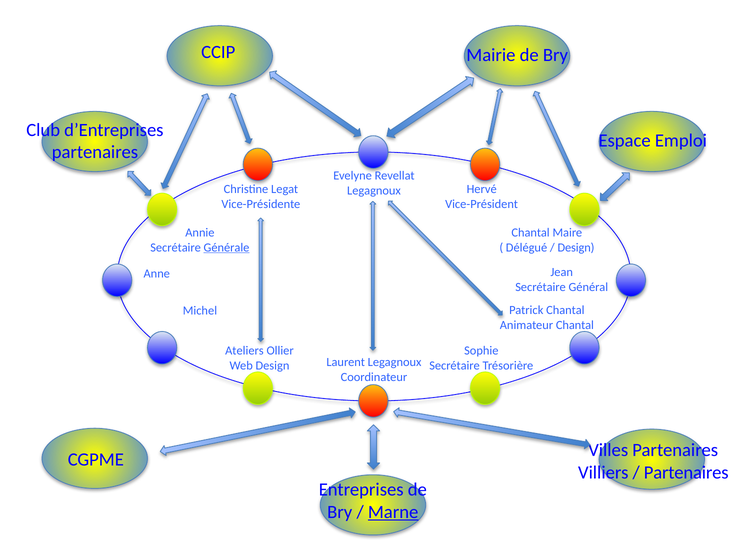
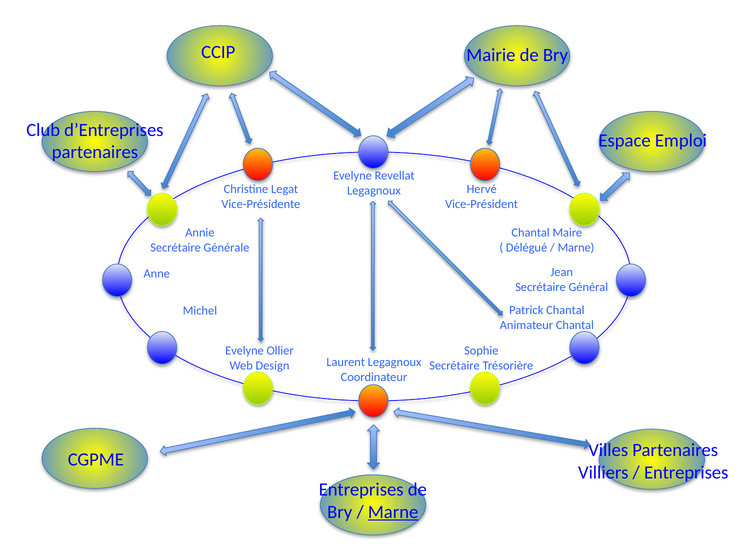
Générale underline: present -> none (227, 247)
Design: Design -> Marne (576, 247)
Ateliers: Ateliers -> Evelyne (244, 350)
Partenaires: Partenaires -> Entreprises (686, 472)
